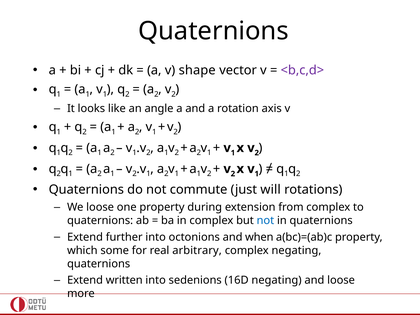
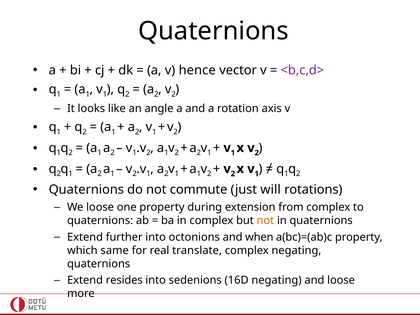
shape: shape -> hence (197, 70)
not colour: blue -> orange (265, 221)
some: some -> same (115, 250)
arbitrary: arbitrary -> translate (197, 250)
written: written -> resides (124, 280)
